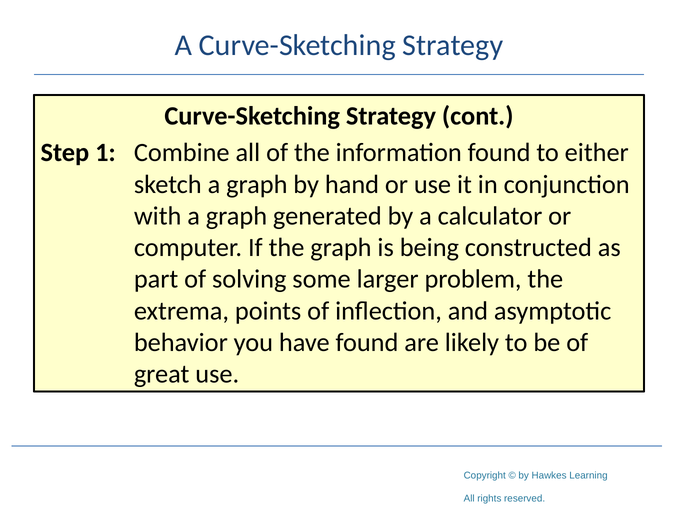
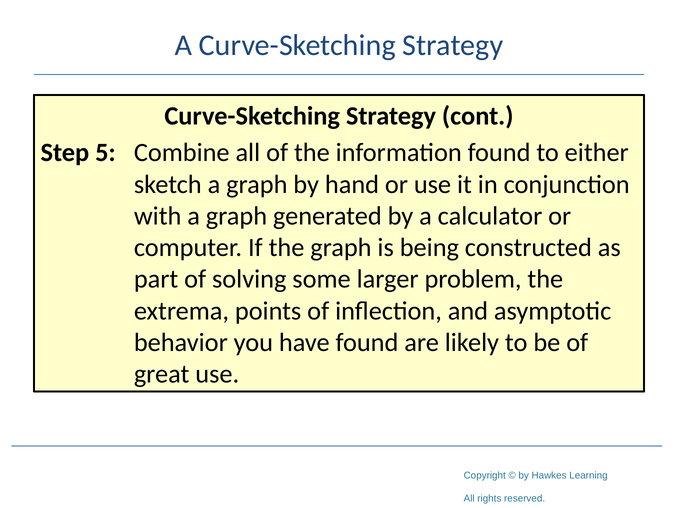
1: 1 -> 5 (105, 153)
